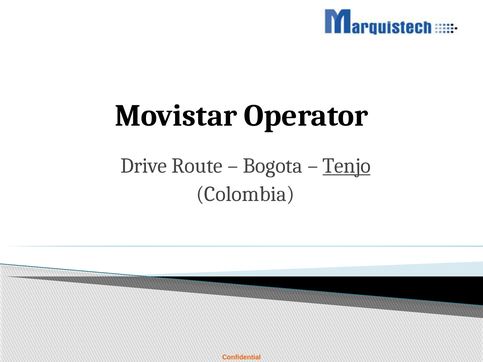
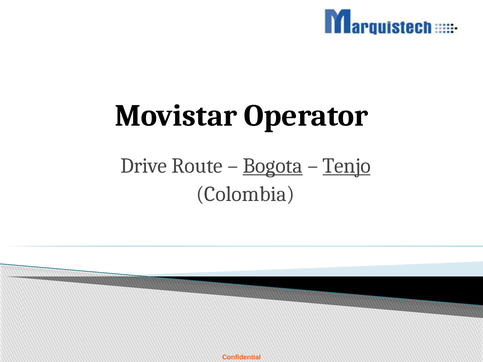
Bogota underline: none -> present (273, 166)
